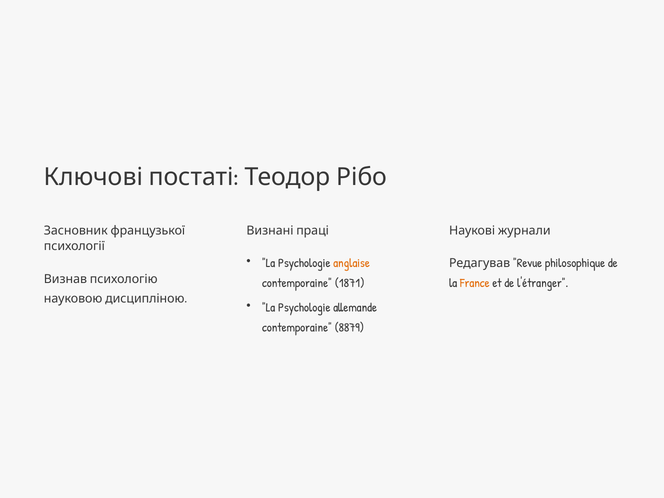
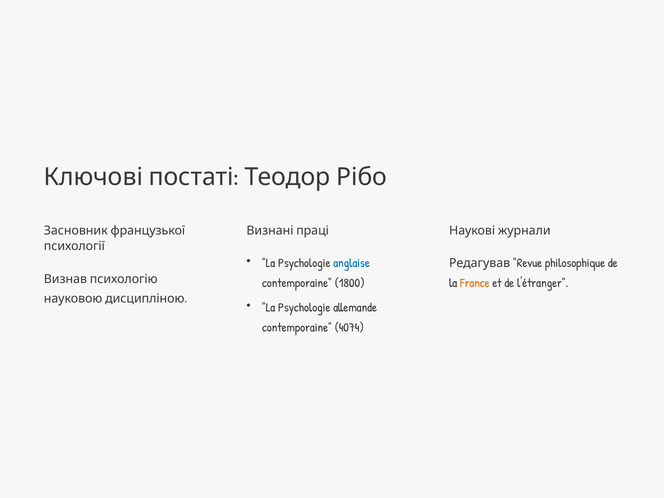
anglaise colour: orange -> blue (352, 263)
1871: 1871 -> 1800 (350, 283)
8879: 8879 -> 4074 (349, 328)
